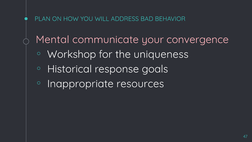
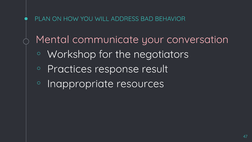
convergence: convergence -> conversation (198, 40)
uniqueness: uniqueness -> negotiators (161, 54)
Historical: Historical -> Practices (69, 69)
goals: goals -> result (155, 69)
